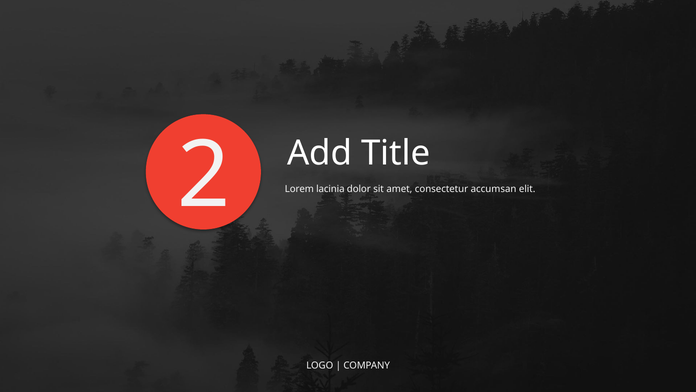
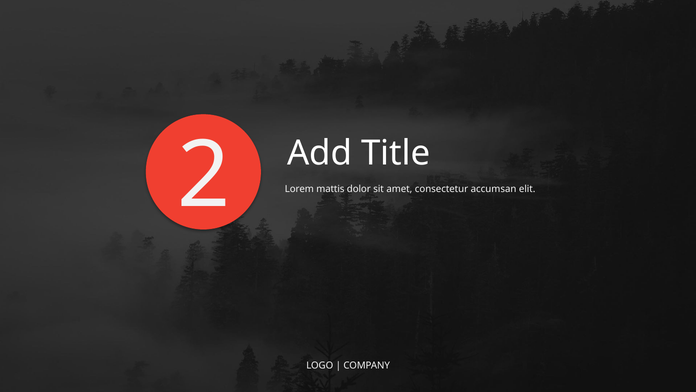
lacinia: lacinia -> mattis (330, 189)
